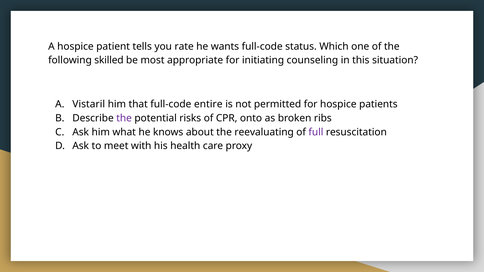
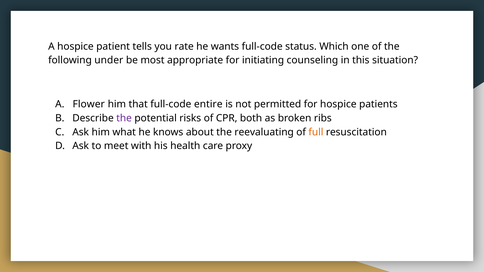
skilled: skilled -> under (109, 60)
Vistaril: Vistaril -> Flower (89, 104)
onto: onto -> both (251, 118)
full colour: purple -> orange (316, 132)
